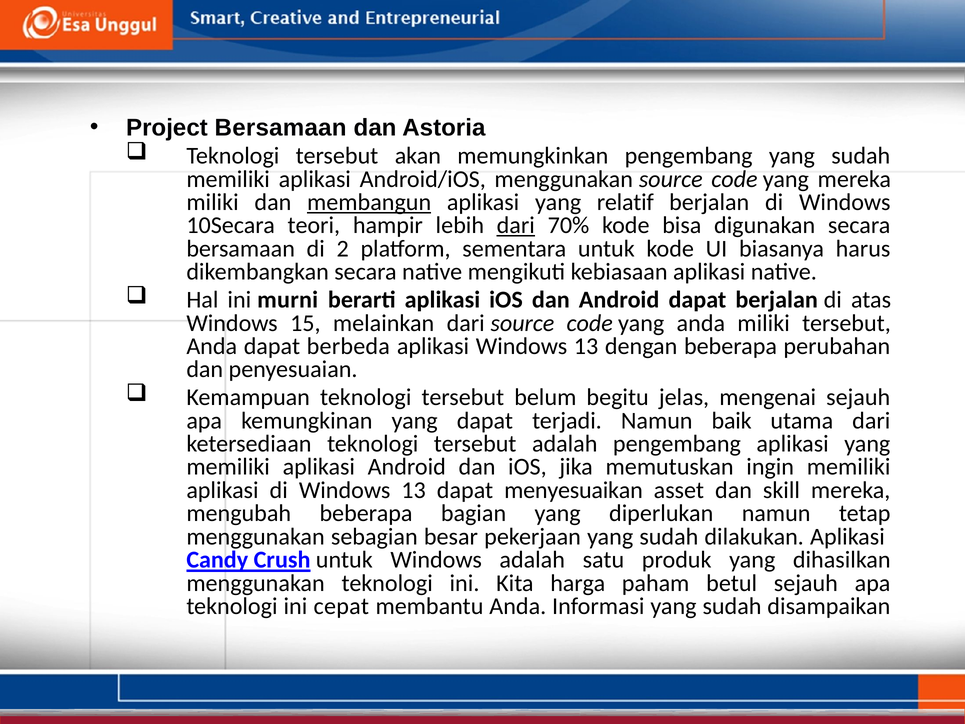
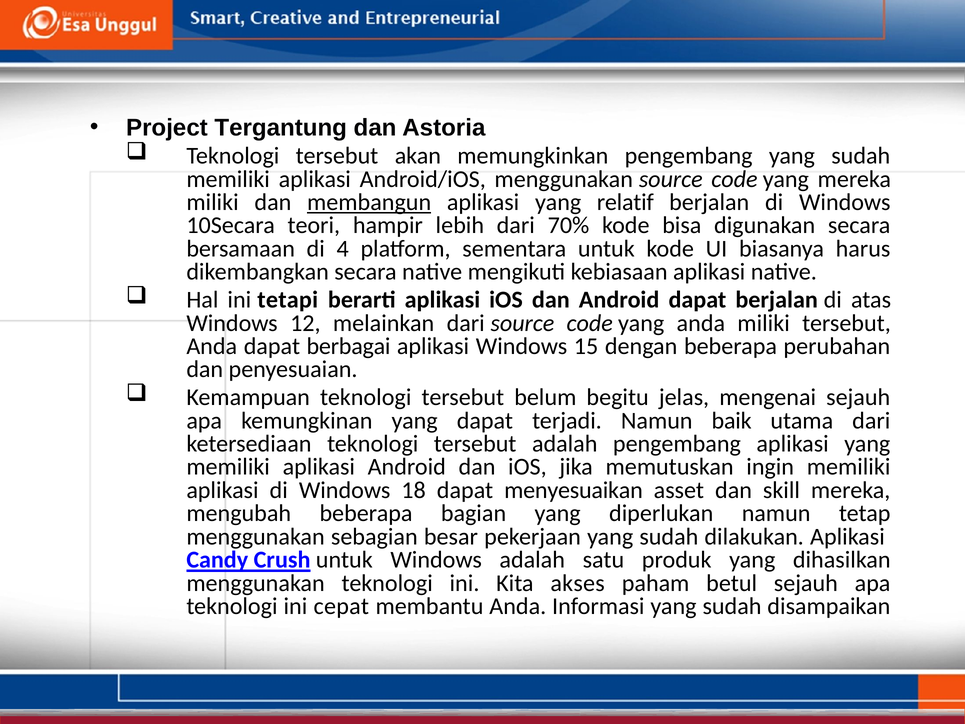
Project Bersamaan: Bersamaan -> Tergantung (281, 128)
dari underline: present -> none (516, 225)
2: 2 -> 4 (343, 249)
murni: murni -> tetapi (288, 300)
15: 15 -> 12 (305, 323)
berbeda: berbeda -> berbagai (349, 346)
aplikasi Windows 13: 13 -> 15 (586, 346)
di Windows 13: 13 -> 18 (414, 490)
harga: harga -> akses (578, 583)
